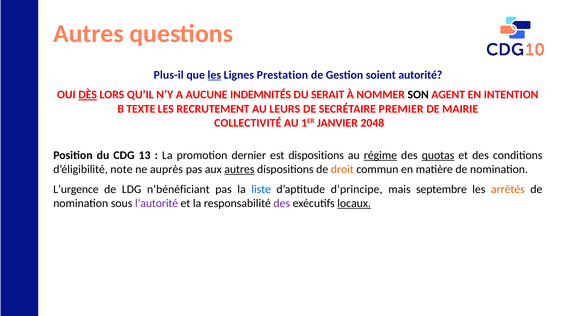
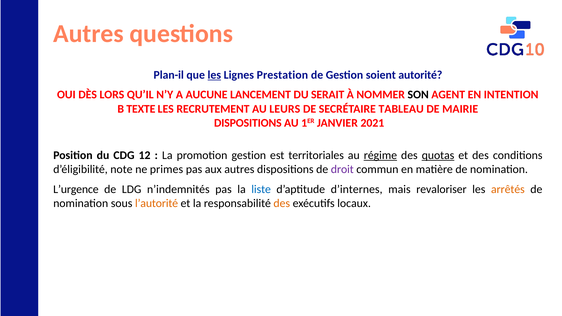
Plus-il: Plus-il -> Plan-il (169, 75)
DÈS underline: present -> none (88, 95)
INDEMNITÉS: INDEMNITÉS -> LANCEMENT (261, 95)
PREMIER: PREMIER -> TABLEAU (401, 109)
COLLECTIVITÉ: COLLECTIVITÉ -> DISPOSITIONS (248, 123)
2048: 2048 -> 2021 (372, 123)
13: 13 -> 12 (145, 155)
promotion dernier: dernier -> gestion (249, 155)
est dispositions: dispositions -> territoriales (316, 155)
auprès: auprès -> primes (167, 169)
autres underline: present -> none (239, 169)
droit colour: orange -> purple (342, 169)
n’bénéficiant: n’bénéficiant -> n’indemnités (178, 189)
d’principe: d’principe -> d’internes (357, 189)
septembre: septembre -> revaloriser (441, 189)
l’autorité colour: purple -> orange (157, 203)
des colour: purple -> orange (282, 203)
locaux underline: present -> none (354, 203)
